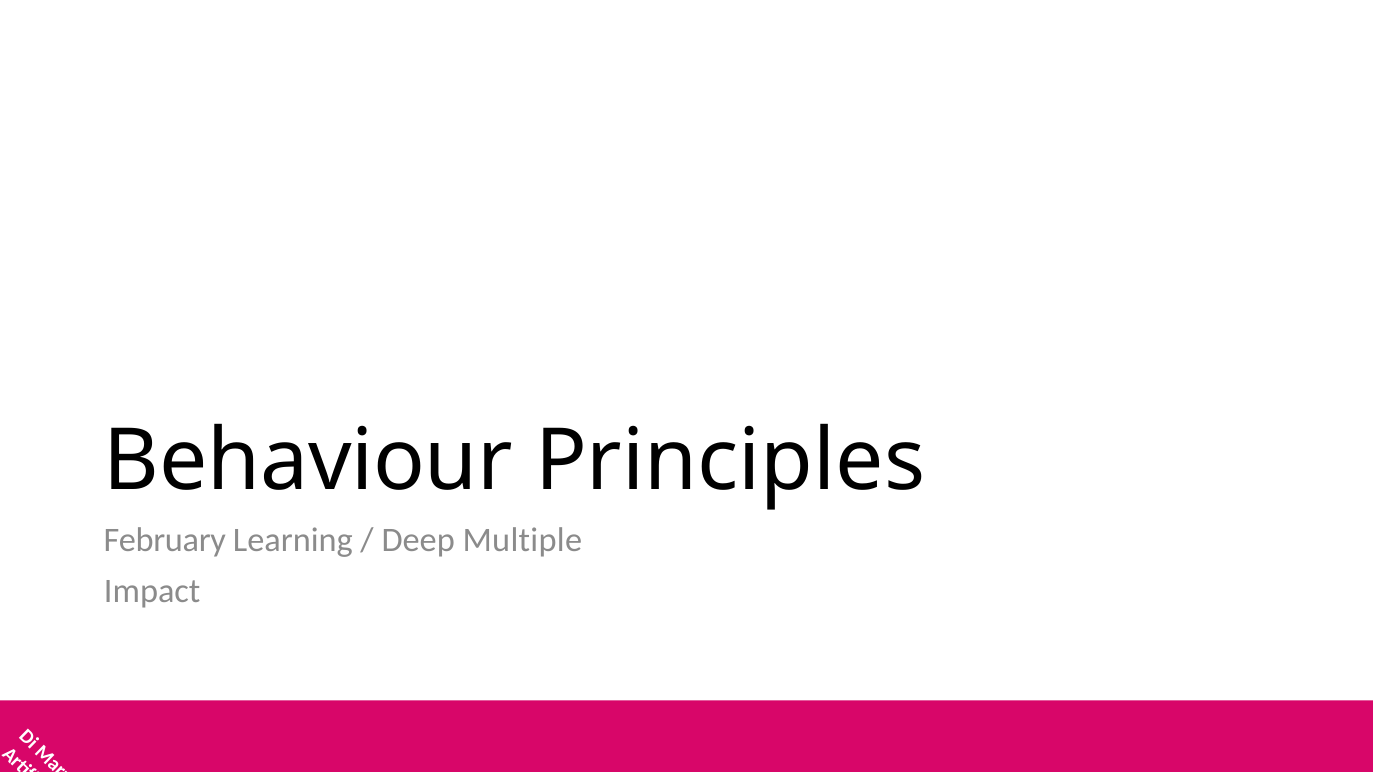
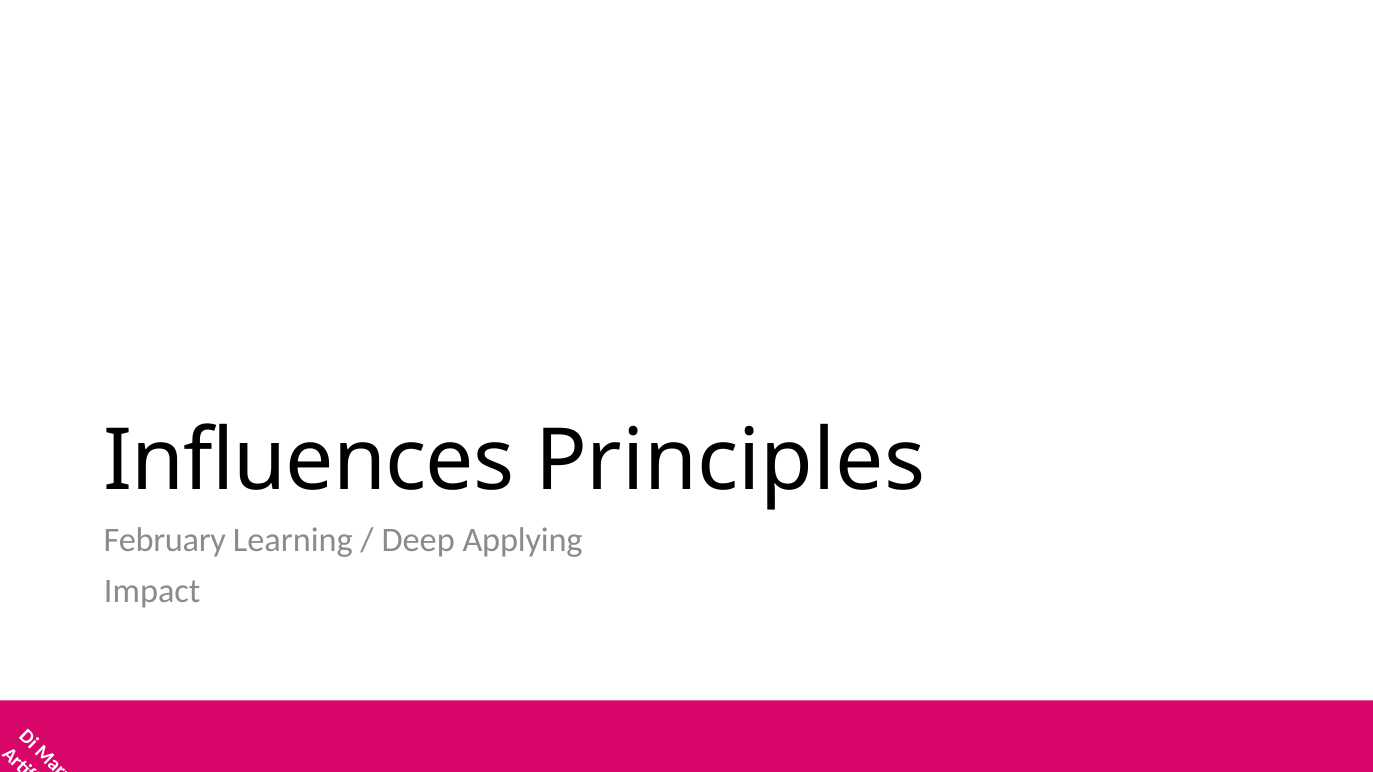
Behaviour: Behaviour -> Influences (309, 462)
Multiple: Multiple -> Applying (523, 540)
